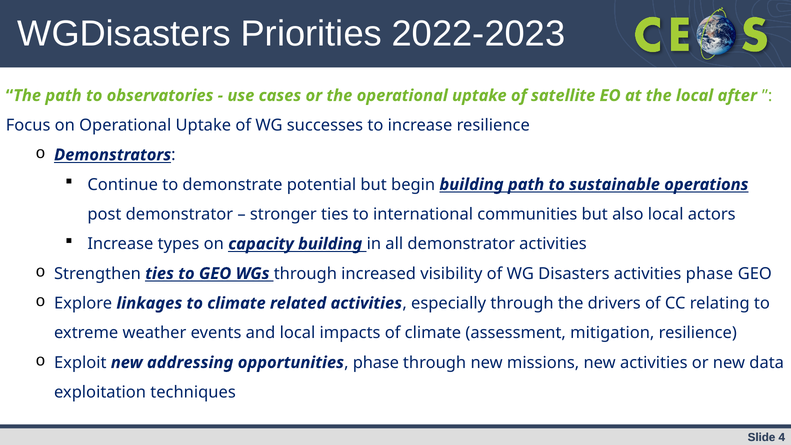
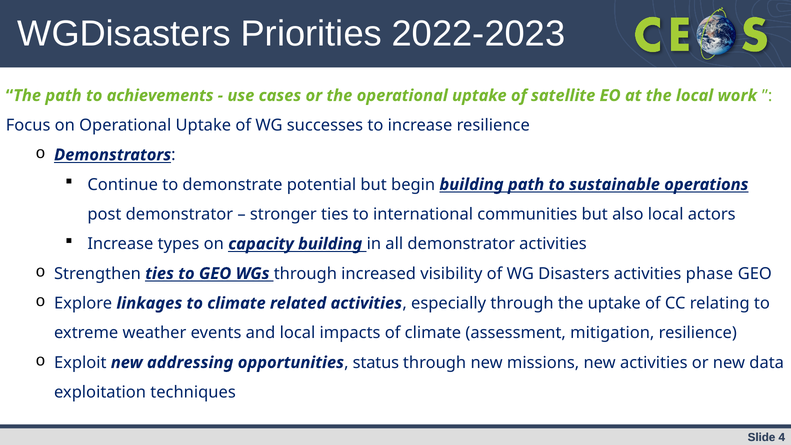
observatories: observatories -> achievements (160, 96)
after: after -> work (737, 96)
the drivers: drivers -> uptake (614, 303)
phase: phase -> status (376, 363)
